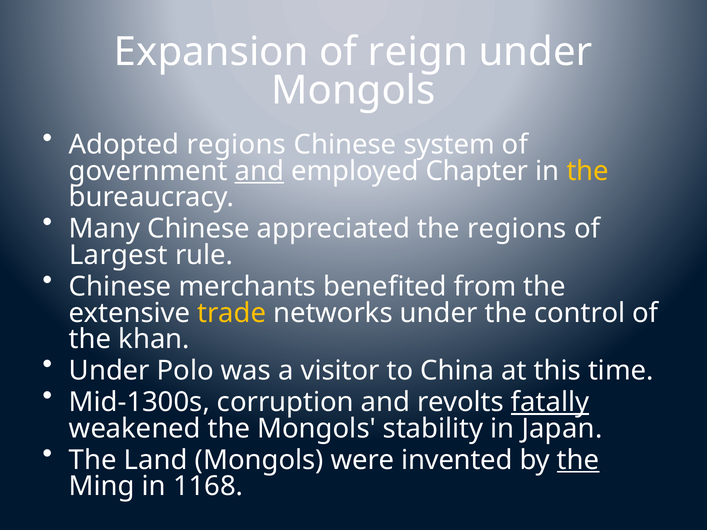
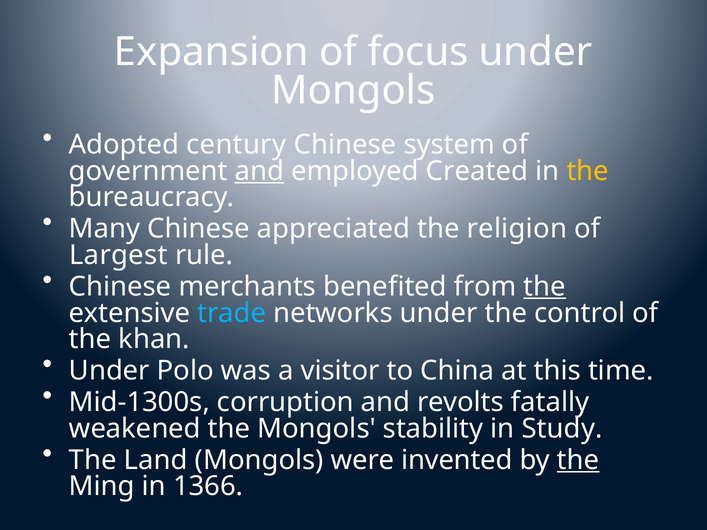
reign: reign -> focus (418, 52)
Adopted regions: regions -> century (236, 145)
Chapter: Chapter -> Created (477, 171)
the regions: regions -> religion (517, 229)
the underline: none -> present (545, 287)
trade colour: yellow -> light blue (232, 313)
fatally underline: present -> none (550, 402)
Japan: Japan -> Study (562, 429)
1168: 1168 -> 1366 (208, 487)
